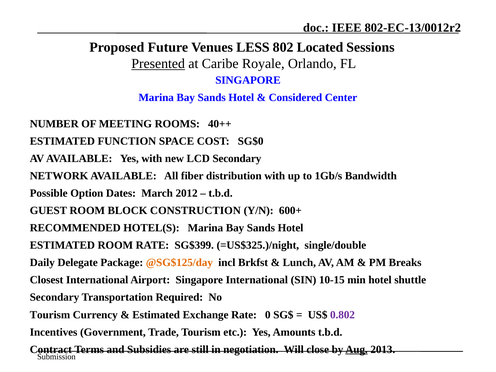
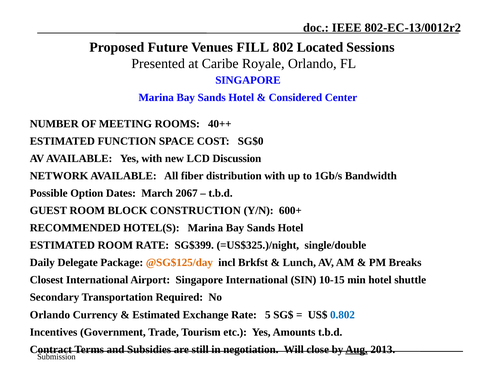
LESS: LESS -> FILL (253, 47)
Presented underline: present -> none (158, 64)
LCD Secondary: Secondary -> Discussion (237, 158)
2012: 2012 -> 2067 (187, 193)
Tourism: Tourism -> Orlando (50, 315)
0: 0 -> 5 (268, 315)
0.802 colour: purple -> blue (343, 315)
